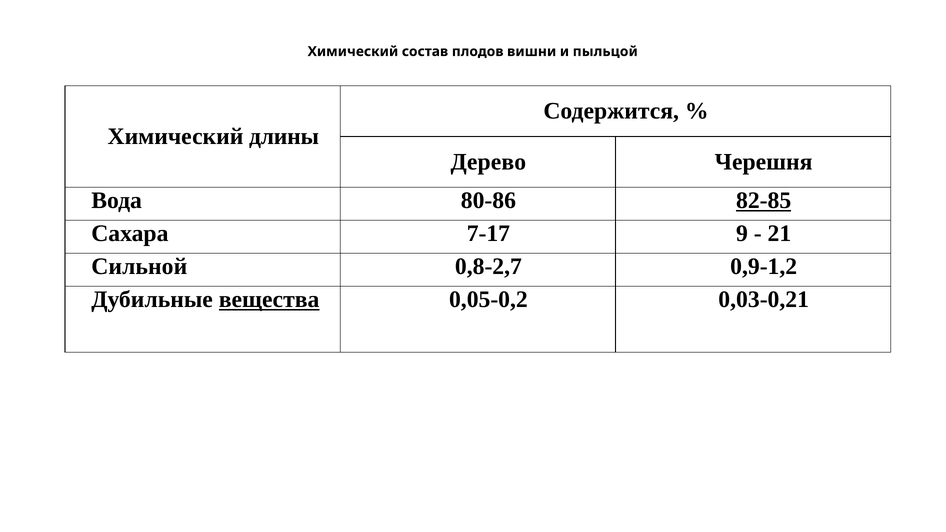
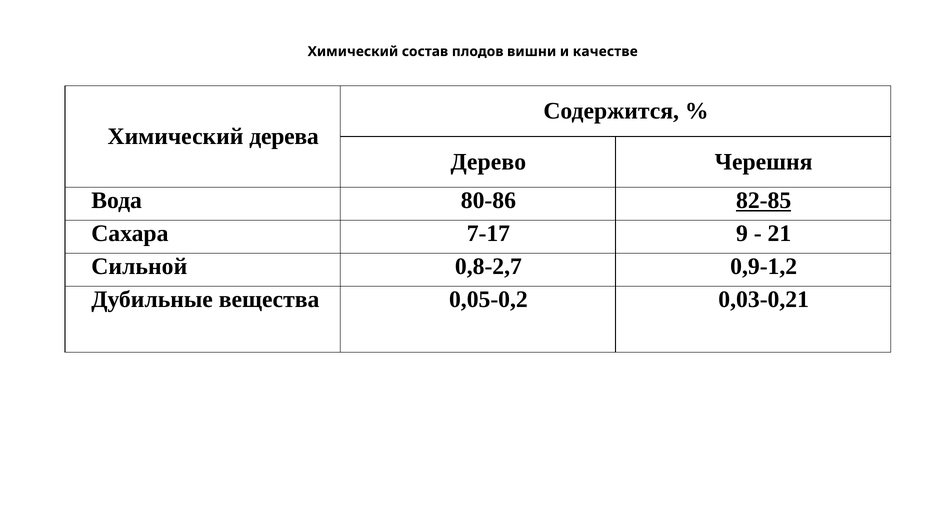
пыльцой: пыльцой -> качестве (605, 52)
длины: длины -> дерева (284, 137)
вещества underline: present -> none (269, 300)
